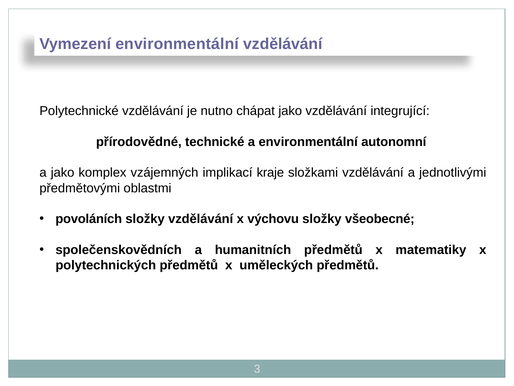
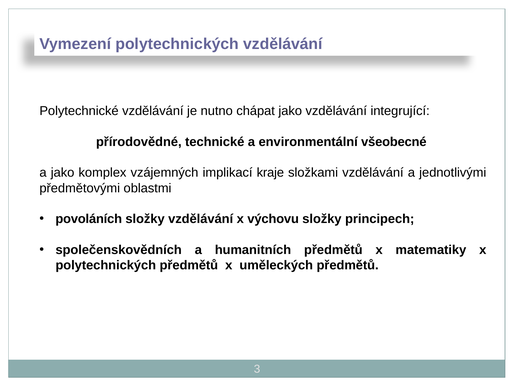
Vymezení environmentální: environmentální -> polytechnických (177, 44)
autonomní: autonomní -> všeobecné (394, 142)
všeobecné: všeobecné -> principech (380, 219)
